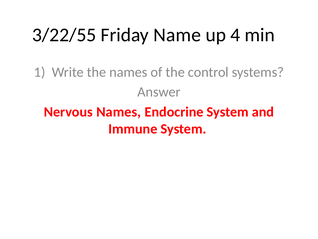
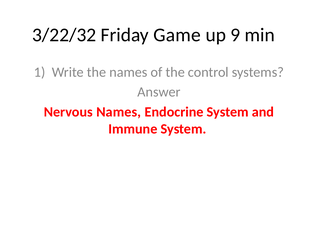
3/22/55: 3/22/55 -> 3/22/32 (64, 35)
Name: Name -> Game (177, 35)
4: 4 -> 9 (235, 35)
